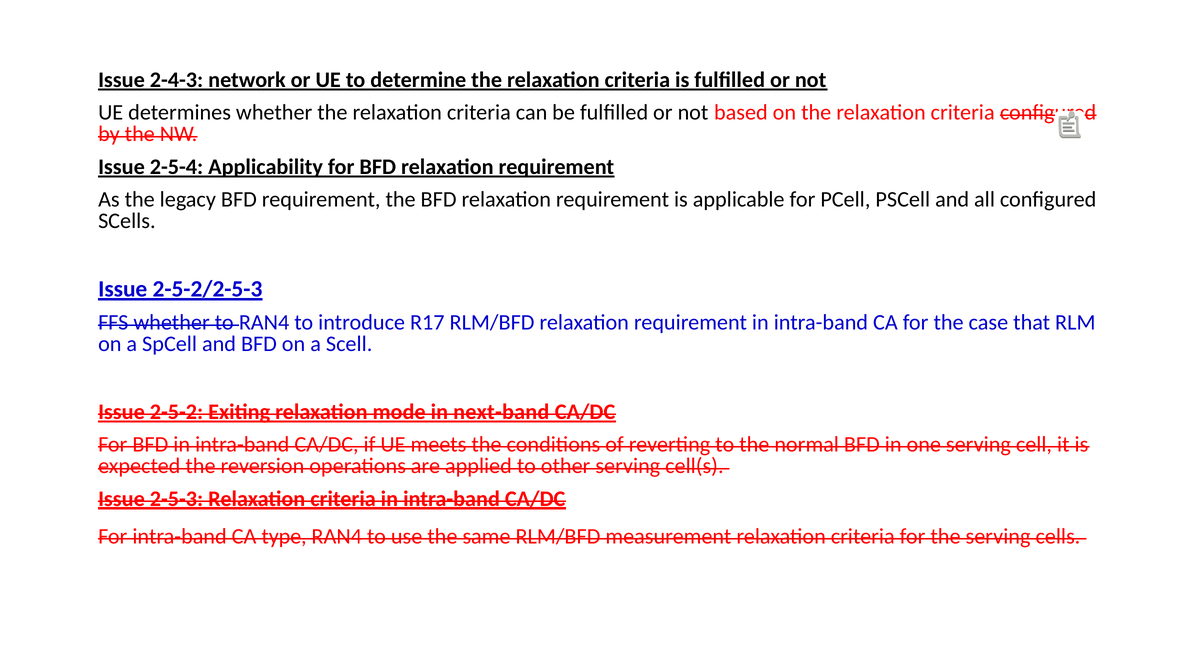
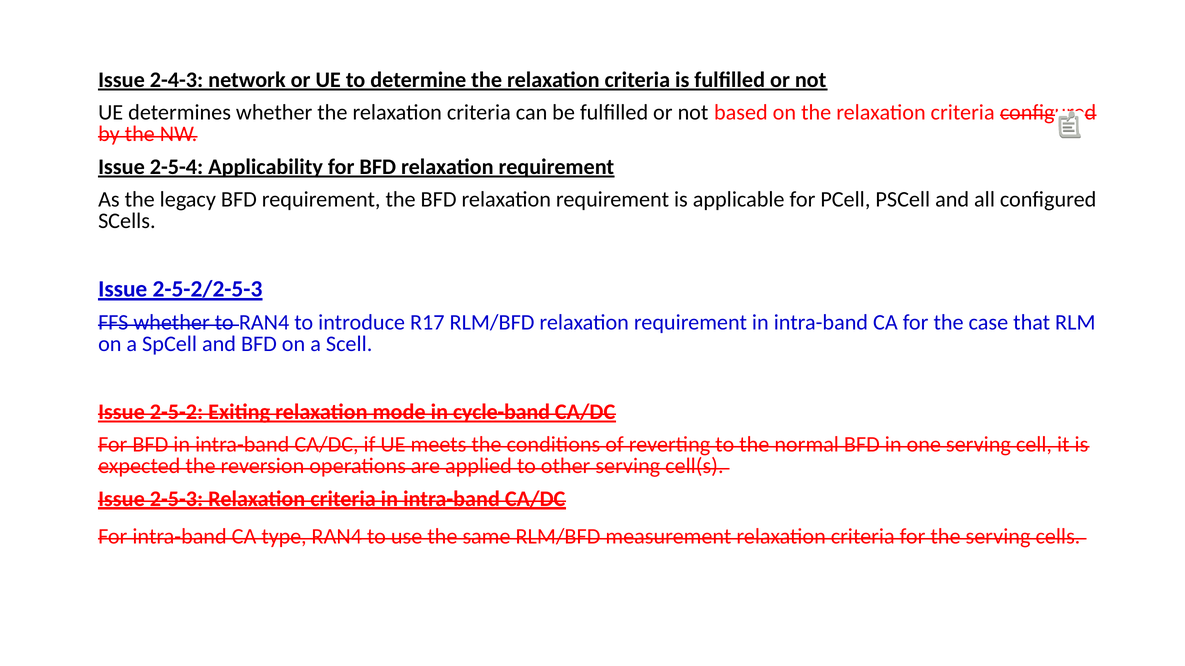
next-band: next-band -> cycle-band (501, 412)
